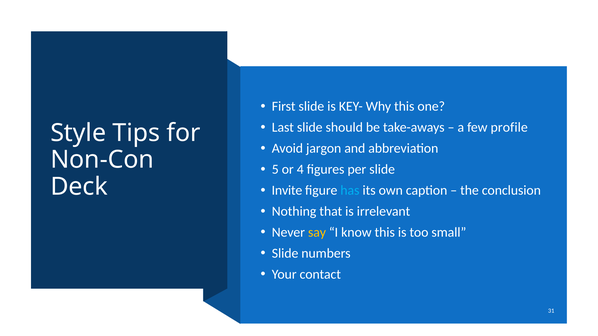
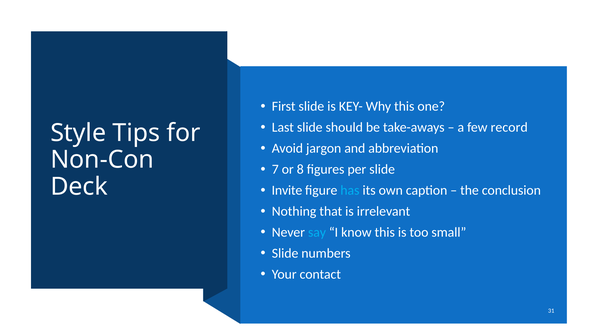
profile: profile -> record (509, 128)
5: 5 -> 7 (275, 170)
4: 4 -> 8 (300, 170)
say colour: yellow -> light blue (317, 233)
